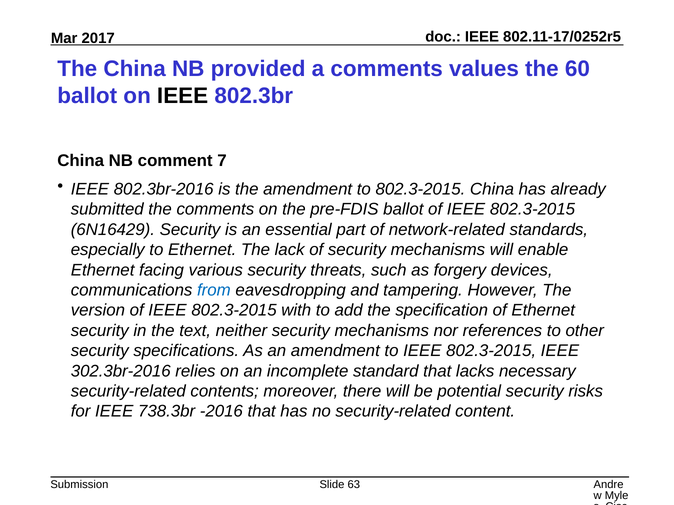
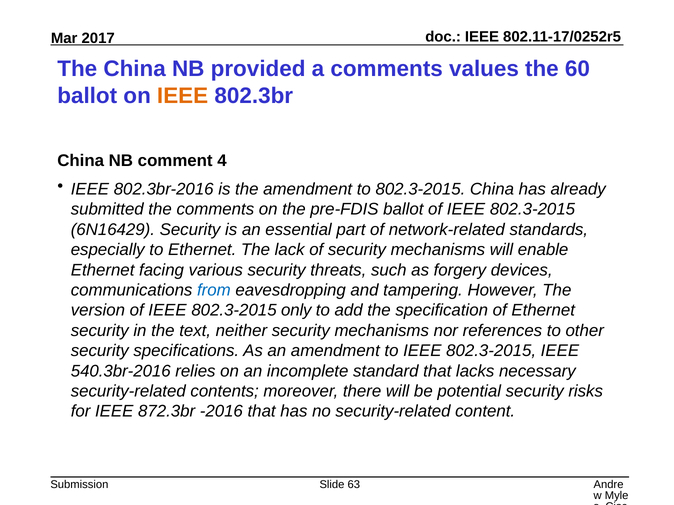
IEEE colour: black -> orange (183, 96)
7: 7 -> 4 (222, 161)
with: with -> only (296, 311)
302.3br-2016: 302.3br-2016 -> 540.3br-2016 (121, 371)
738.3br: 738.3br -> 872.3br (167, 412)
